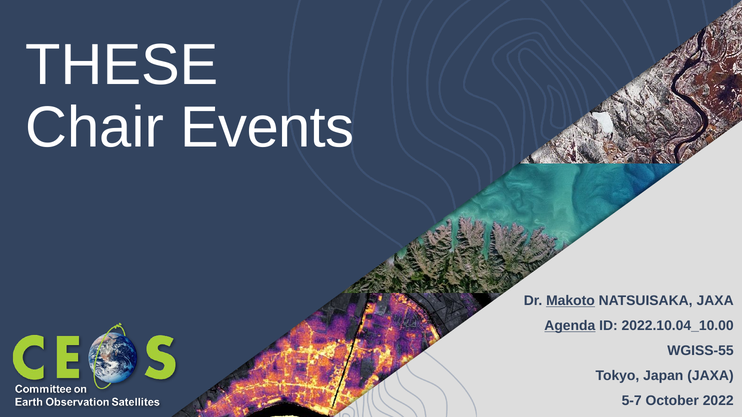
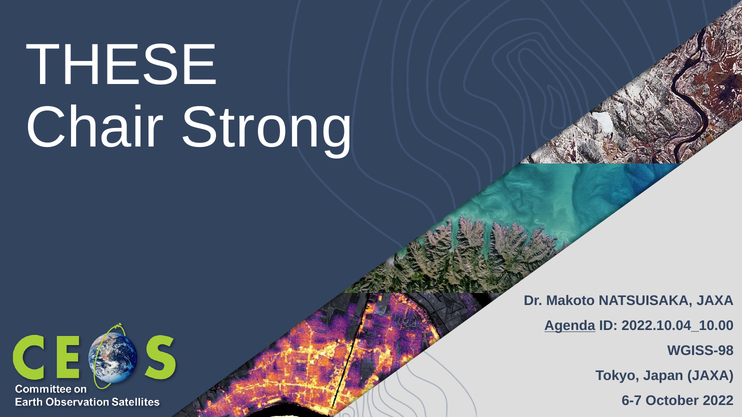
Events: Events -> Strong (267, 128)
Makoto underline: present -> none (570, 301)
WGISS-55: WGISS-55 -> WGISS-98 (700, 351)
5-7: 5-7 -> 6-7 (632, 401)
